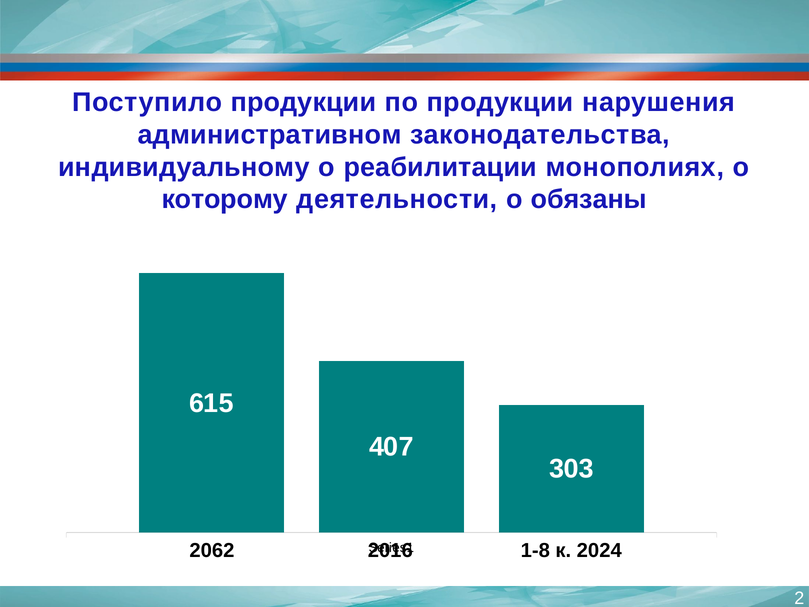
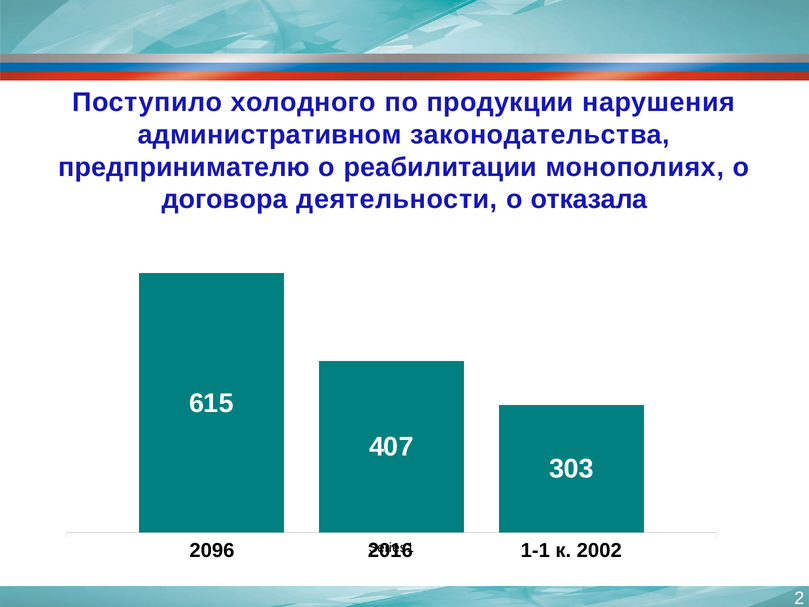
Поступило продукции: продукции -> холодного (303, 102)
индивидуальному: индивидуальному -> предпринимателю (184, 167)
которому: которому -> договора (225, 199)
обязаны: обязаны -> отказала (589, 199)
2062: 2062 -> 2096 (212, 550)
1-8: 1-8 -> 1-1 (535, 550)
2024: 2024 -> 2002 (599, 550)
